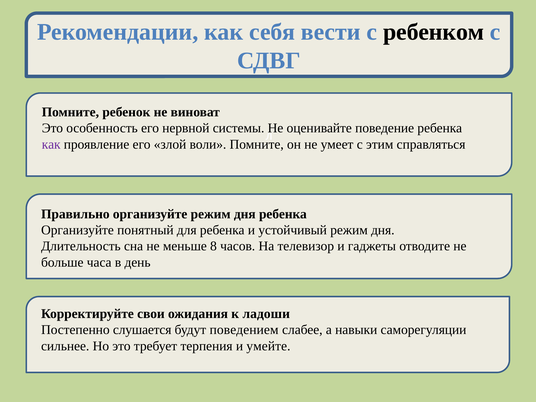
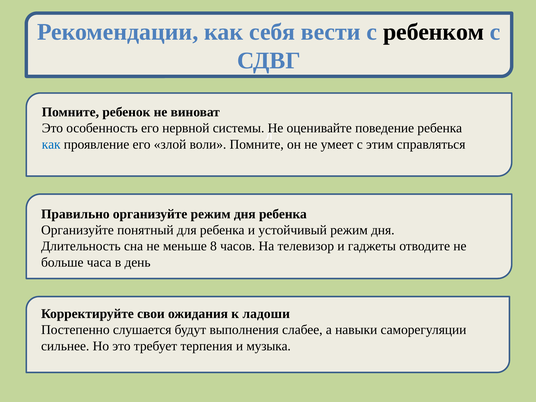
как colour: purple -> blue (51, 144)
поведением: поведением -> выполнения (244, 330)
умейте: умейте -> музыка (269, 346)
